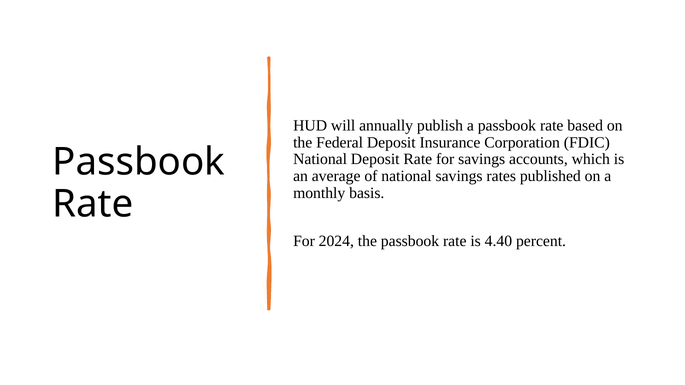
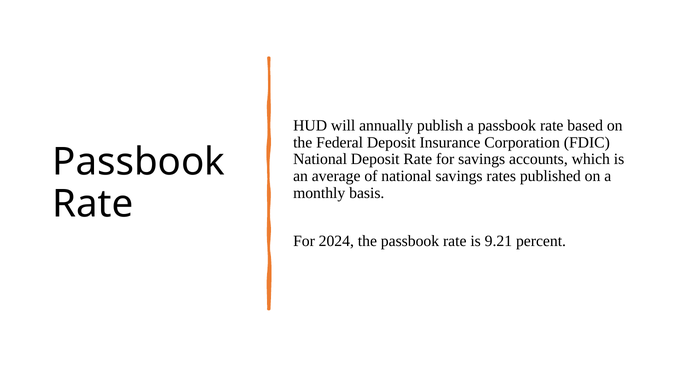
4.40: 4.40 -> 9.21 (498, 241)
